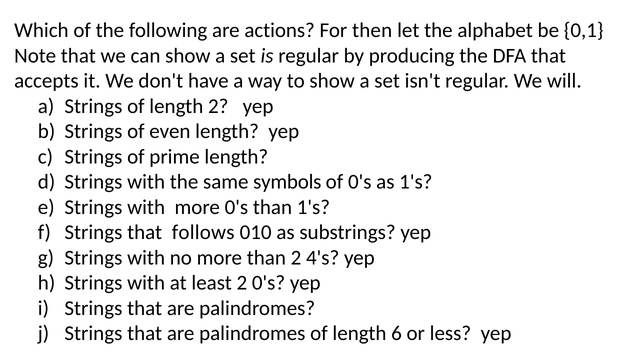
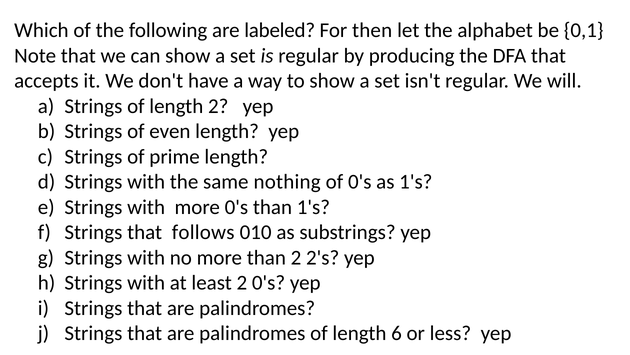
actions: actions -> labeled (280, 30)
symbols: symbols -> nothing (287, 182)
4's: 4's -> 2's (323, 257)
